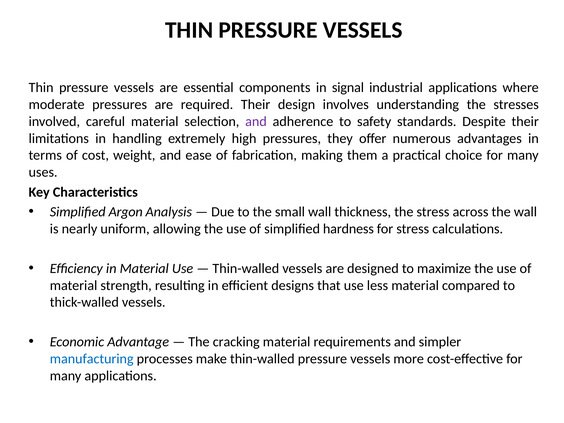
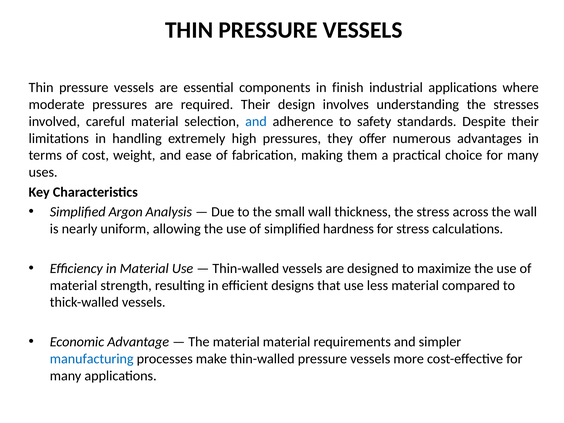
signal: signal -> finish (348, 88)
and colour: purple -> blue (256, 121)
The cracking: cracking -> material (236, 342)
